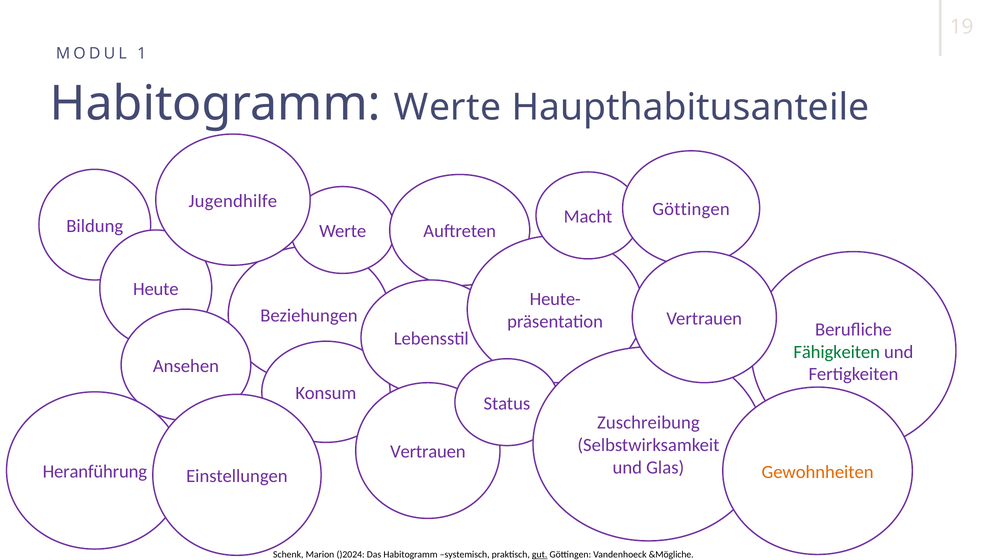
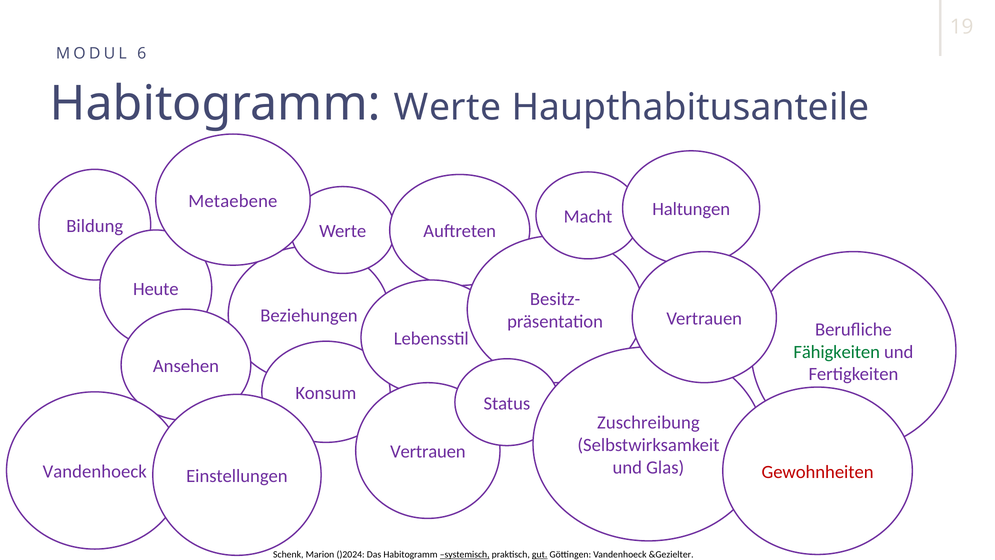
1: 1 -> 6 (142, 53)
Jugendhilfe: Jugendhilfe -> Metaebene (233, 201)
Macht Göttingen: Göttingen -> Haltungen (691, 209)
Heute-: Heute- -> Besitz- (555, 299)
Heranführung: Heranführung -> Vandenhoeck (95, 471)
Gewohnheiten colour: orange -> red (818, 472)
systemisch underline: none -> present (465, 554)
&Mögliche: &Mögliche -> &Gezielter (671, 554)
